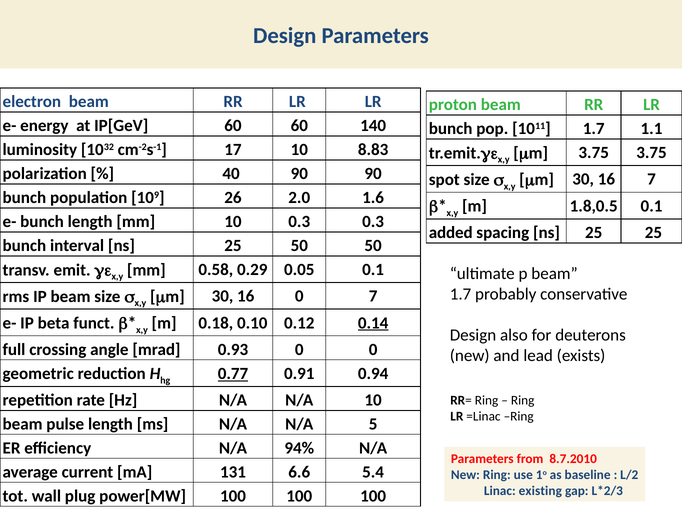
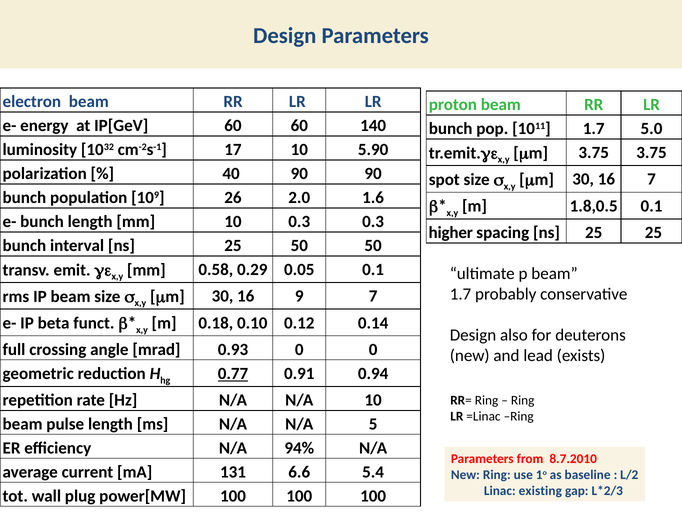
1.1: 1.1 -> 5.0 (652, 129)
8.83: 8.83 -> 5.90 (373, 150)
added: added -> higher (451, 232)
16 0: 0 -> 9 (299, 296)
0.14 underline: present -> none (373, 323)
